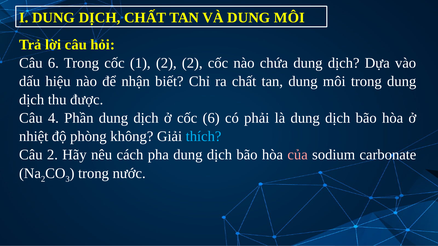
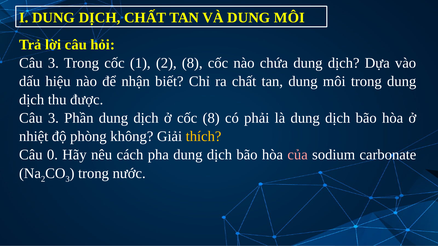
6: 6 -> 3 (53, 63)
2 2: 2 -> 8 (192, 63)
4: 4 -> 3 (53, 118)
cốc 6: 6 -> 8 (211, 118)
thích colour: light blue -> yellow (204, 137)
Câu 2: 2 -> 0 (52, 155)
